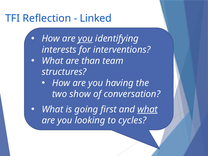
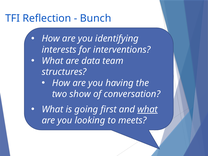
Linked: Linked -> Bunch (96, 18)
you underline: present -> none (85, 39)
than: than -> data (91, 61)
cycles: cycles -> meets (132, 120)
